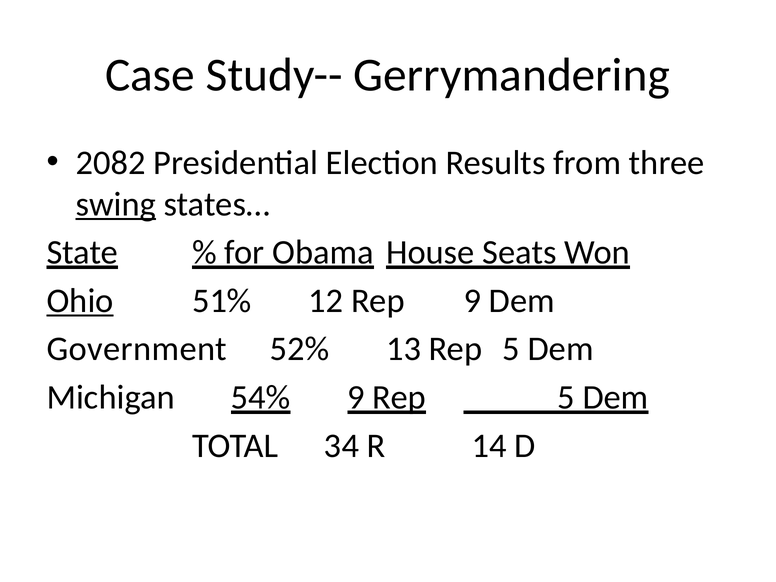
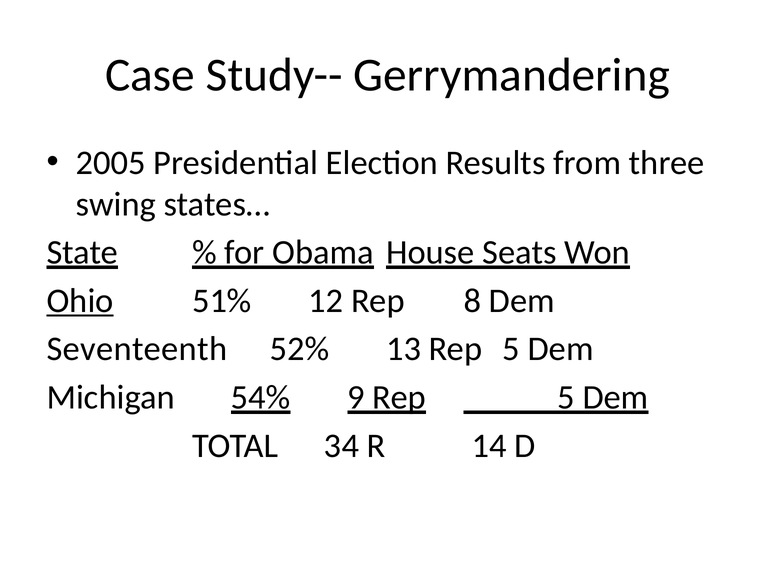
2082: 2082 -> 2005 (111, 163)
swing underline: present -> none (116, 204)
Rep 9: 9 -> 8 (472, 301)
Government: Government -> Seventeenth (137, 349)
